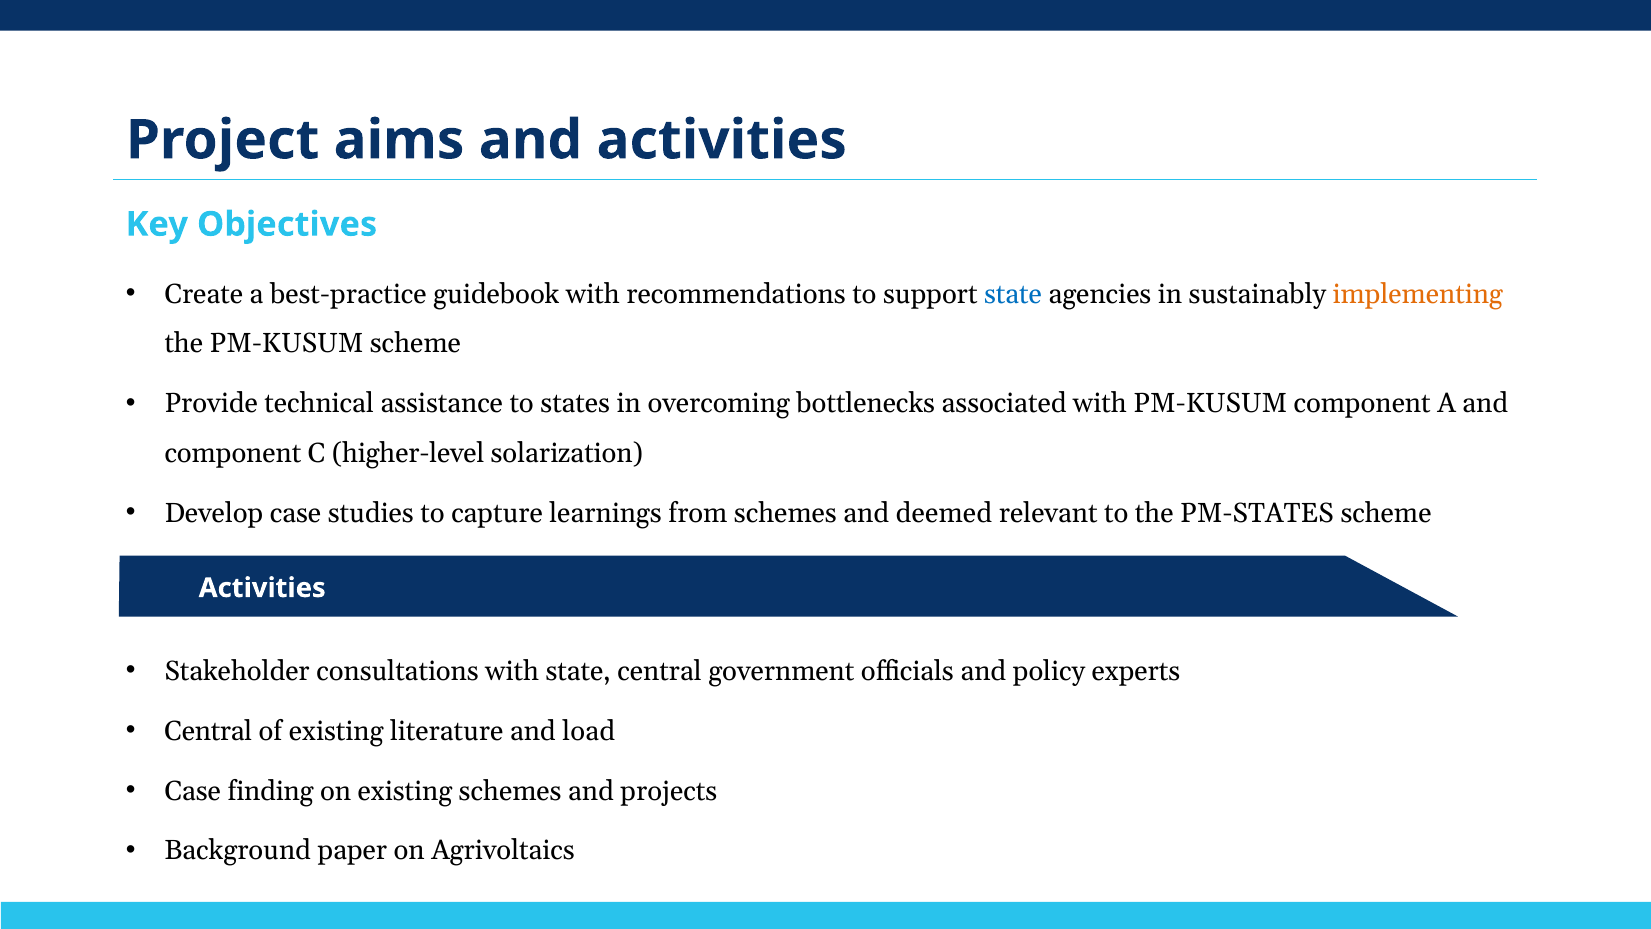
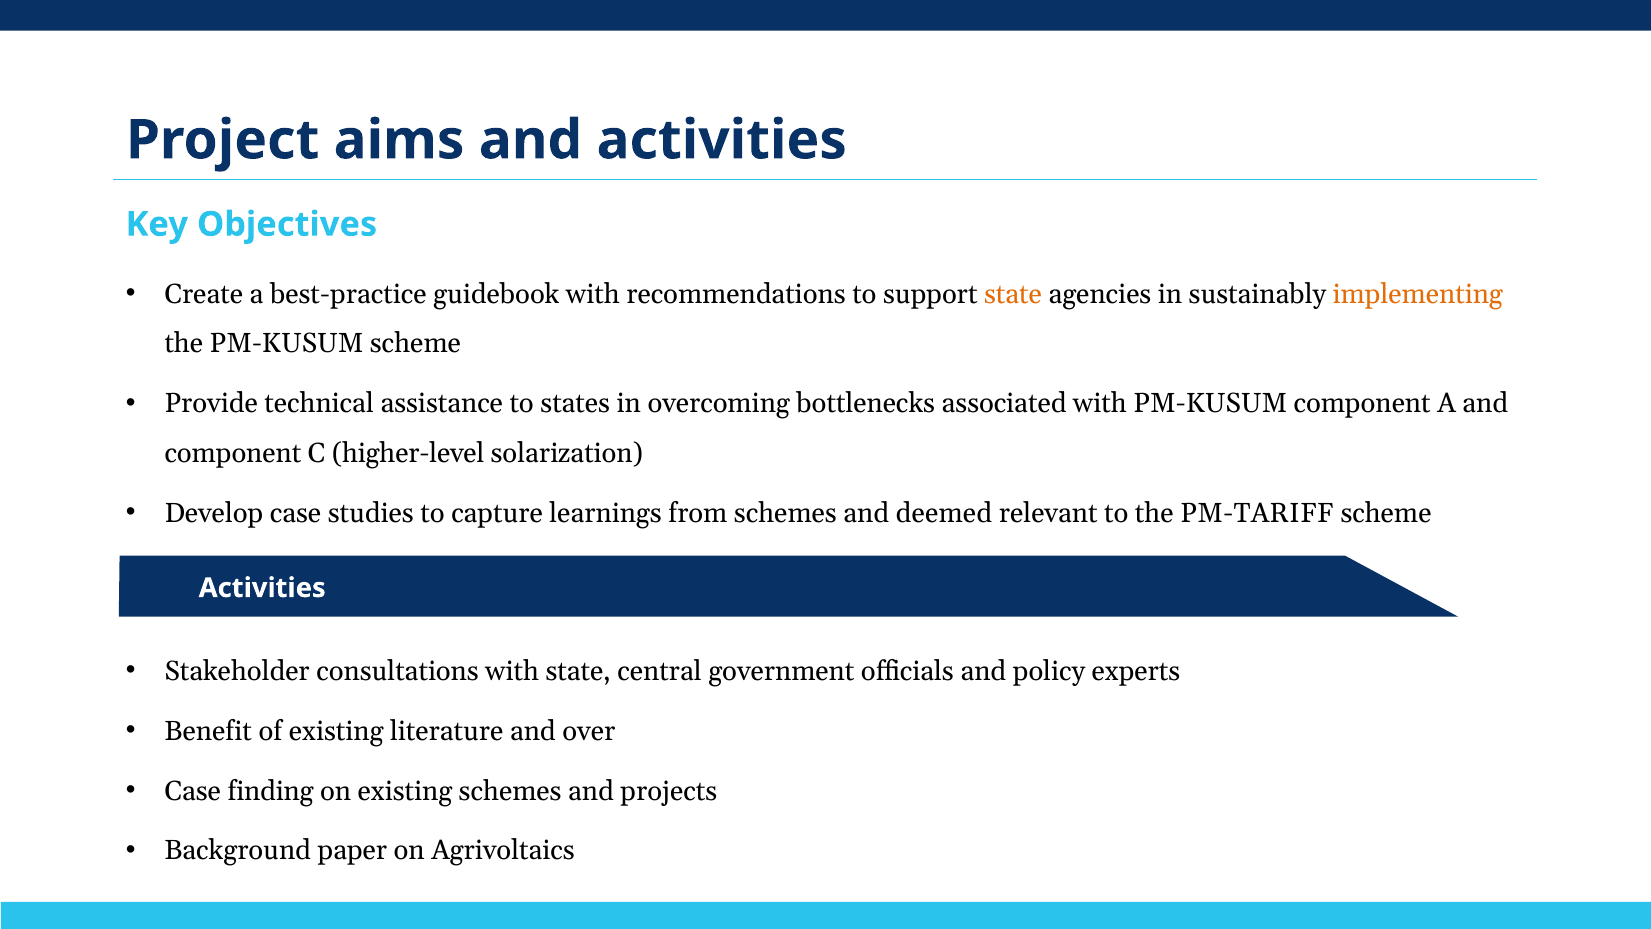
state colour: blue -> orange (1013, 294)
PM-STATES: PM-STATES -> PM-TARIFF (1257, 513)
Central: Central -> Benefit (208, 731)
load: load -> over (589, 731)
